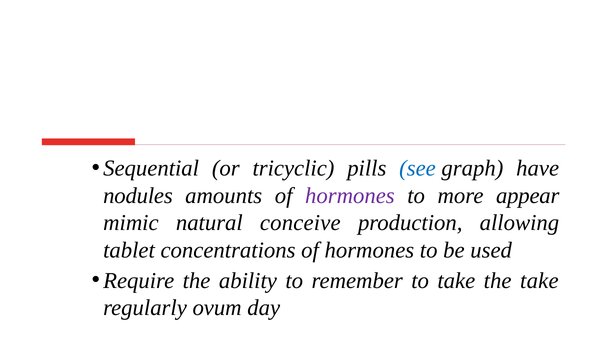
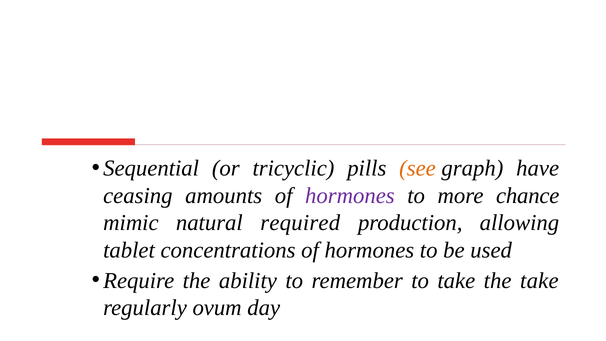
see colour: blue -> orange (418, 168)
nodules: nodules -> ceasing (138, 195)
appear: appear -> chance (528, 195)
conceive: conceive -> required (300, 223)
